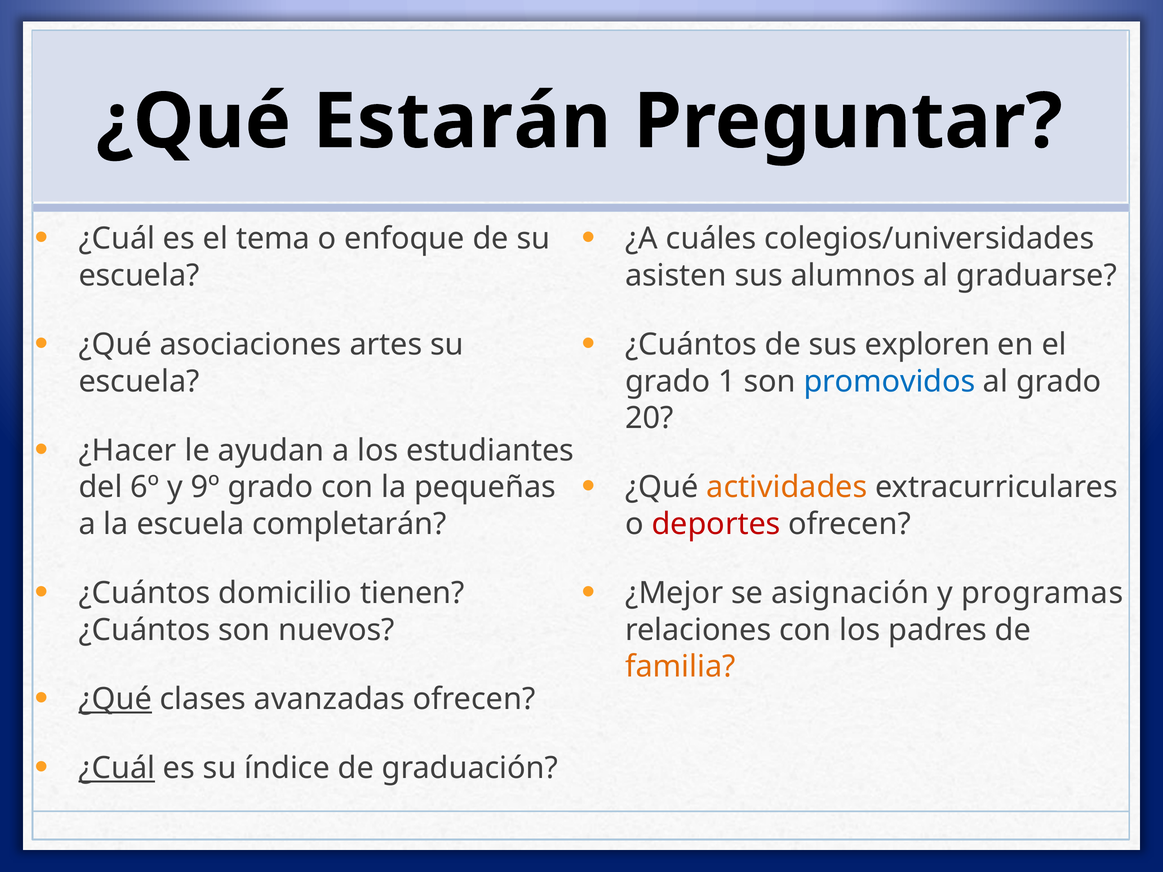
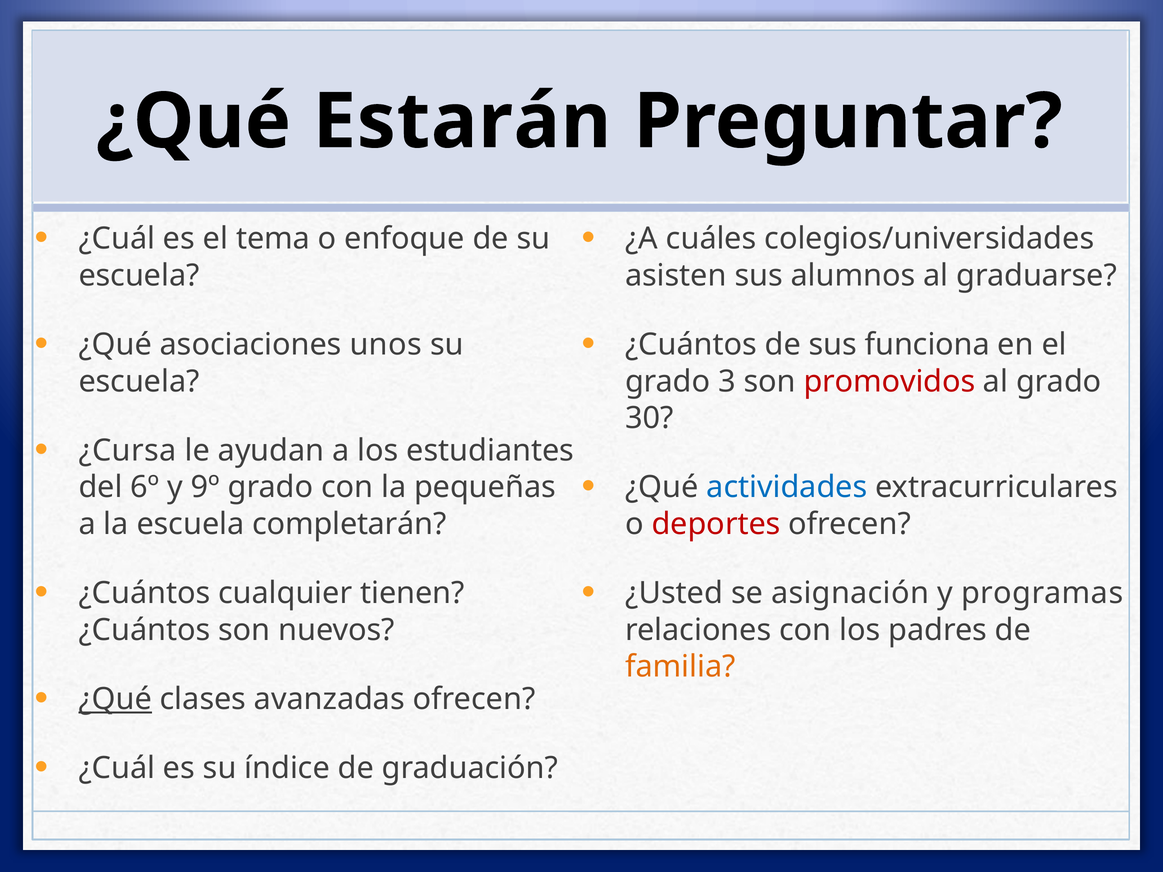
artes: artes -> unos (386, 345)
exploren: exploren -> funciona (927, 345)
1: 1 -> 3 (727, 381)
promovidos colour: blue -> red (890, 381)
20: 20 -> 30 (649, 418)
¿Hacer: ¿Hacer -> ¿Cursa (127, 451)
actividades colour: orange -> blue (787, 487)
domicilio: domicilio -> cualquier (285, 593)
¿Mejor: ¿Mejor -> ¿Usted (674, 593)
¿Cuál underline: present -> none (117, 768)
